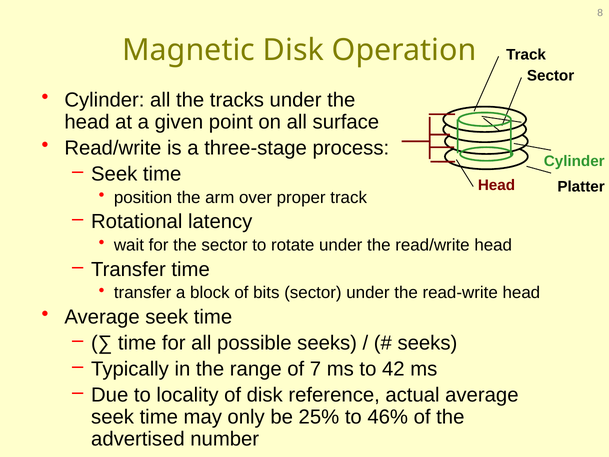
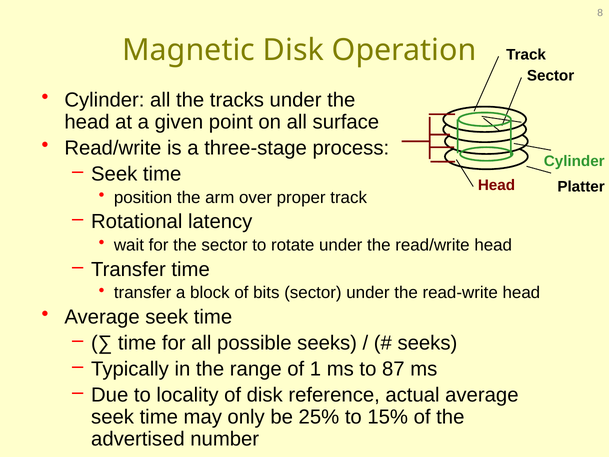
7: 7 -> 1 (316, 369)
42: 42 -> 87 (393, 369)
46%: 46% -> 15% (388, 417)
